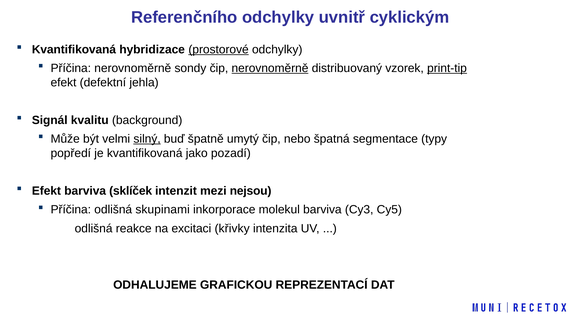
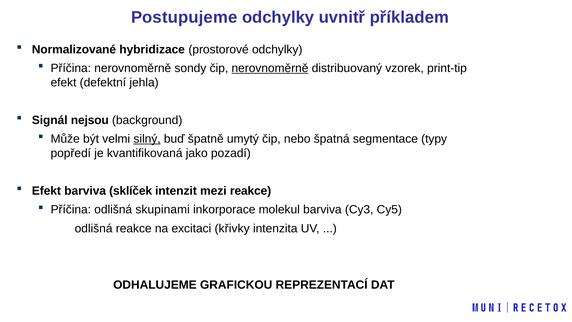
Referenčního: Referenčního -> Postupujeme (184, 17)
cyklickým: cyklickým -> příkladem (409, 17)
Kvantifikovaná: Kvantifikovaná -> Normalizované (74, 49)
prostorové underline: present -> none (219, 49)
print-tip underline: present -> none (447, 68)
kvalitu: kvalitu -> nejsou (90, 120)
mezi nejsou: nejsou -> reakce (251, 191)
